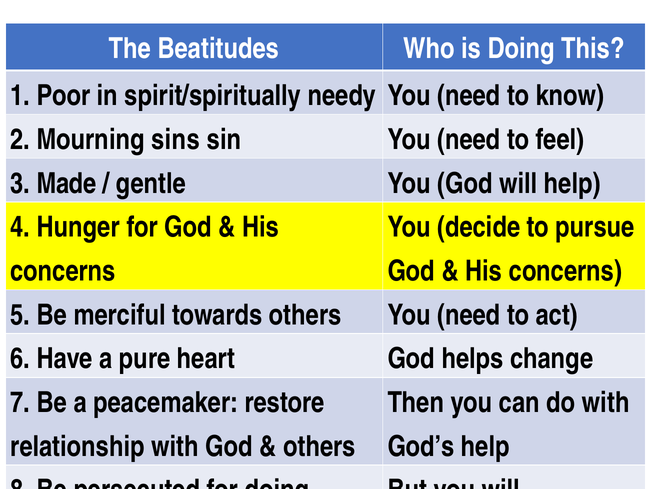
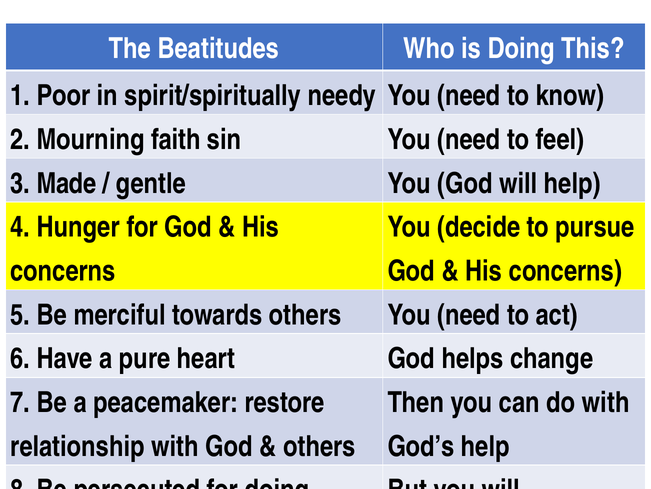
sins: sins -> faith (176, 139)
